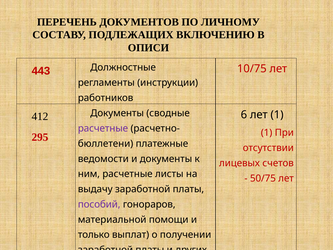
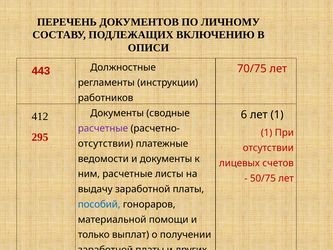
10/75: 10/75 -> 70/75 (252, 69)
бюллетени: бюллетени -> отсутствии (106, 144)
пособий colour: purple -> blue (99, 204)
